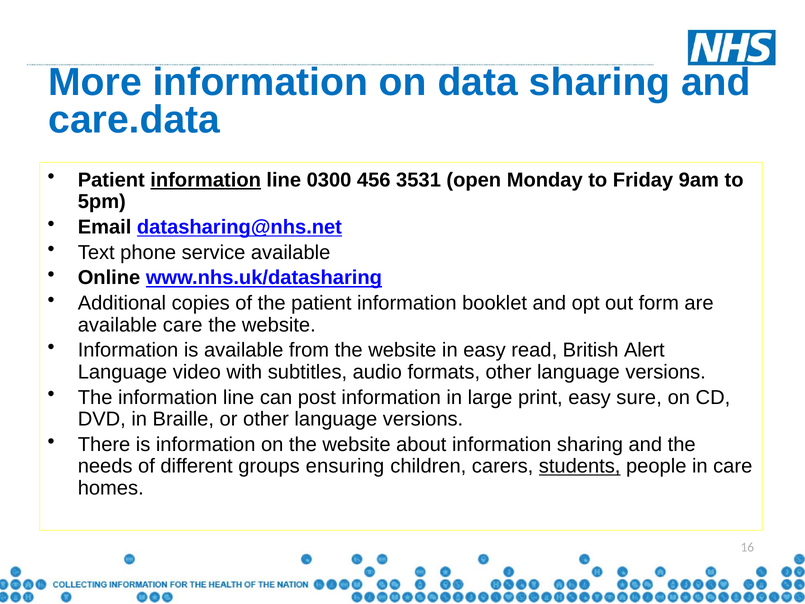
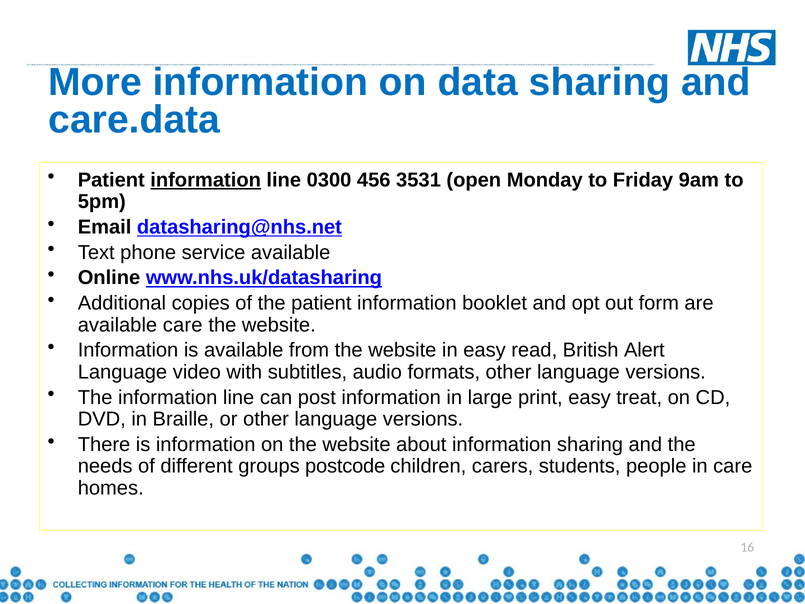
sure: sure -> treat (639, 397)
ensuring: ensuring -> postcode (345, 466)
students underline: present -> none (580, 466)
